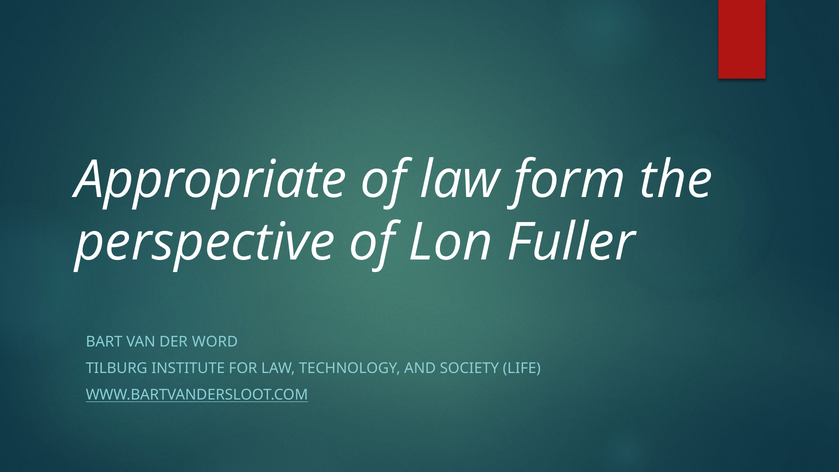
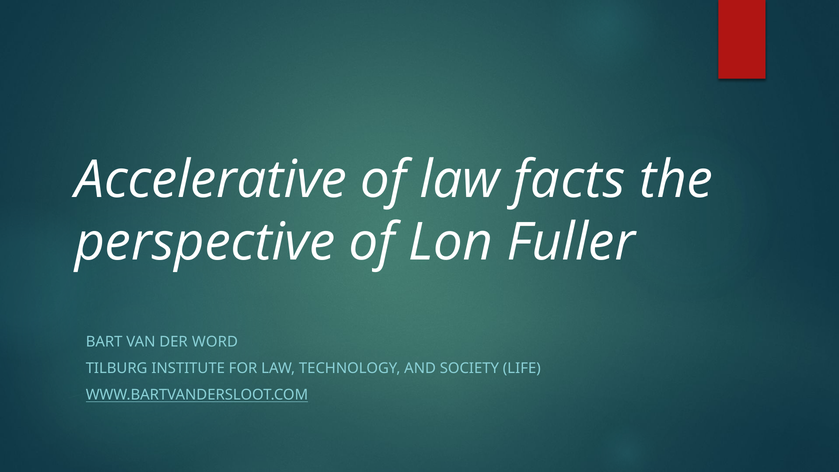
Appropriate: Appropriate -> Accelerative (211, 180)
form: form -> facts (569, 180)
